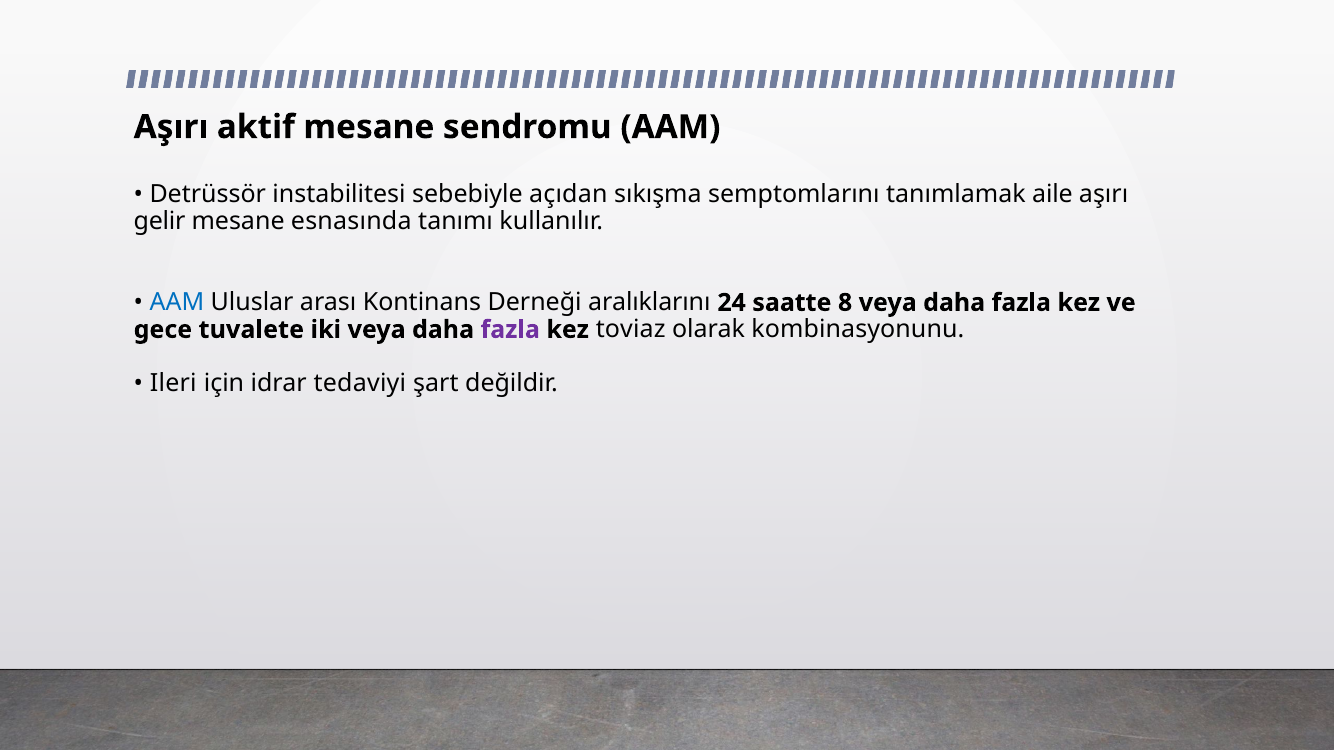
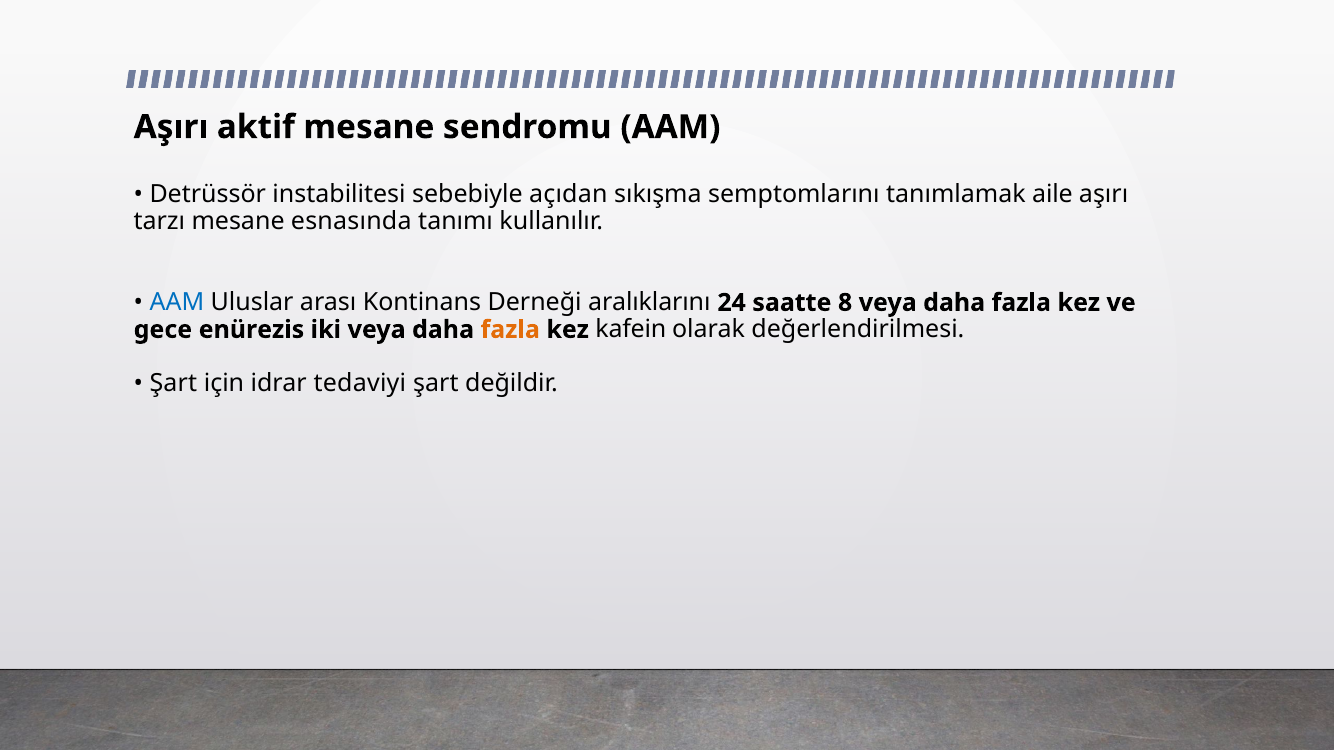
gelir: gelir -> tarzı (159, 222)
tuvalete: tuvalete -> enürezis (251, 330)
fazla colour: purple -> orange (510, 330)
toviaz: toviaz -> kafein (631, 330)
kombinasyonunu: kombinasyonunu -> değerlendirilmesi (858, 330)
Ileri: Ileri -> Şart (173, 384)
